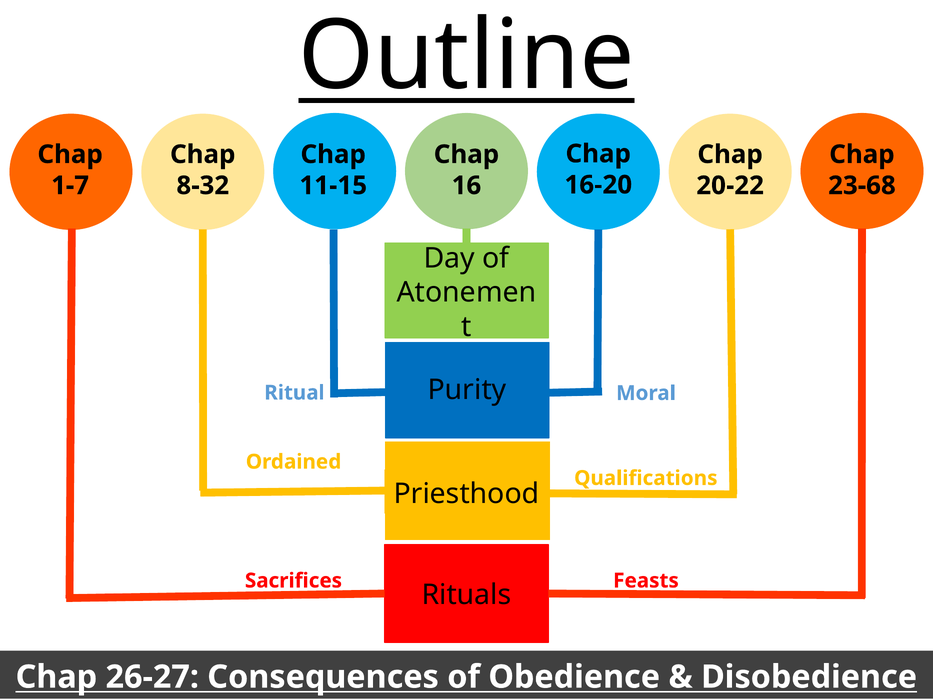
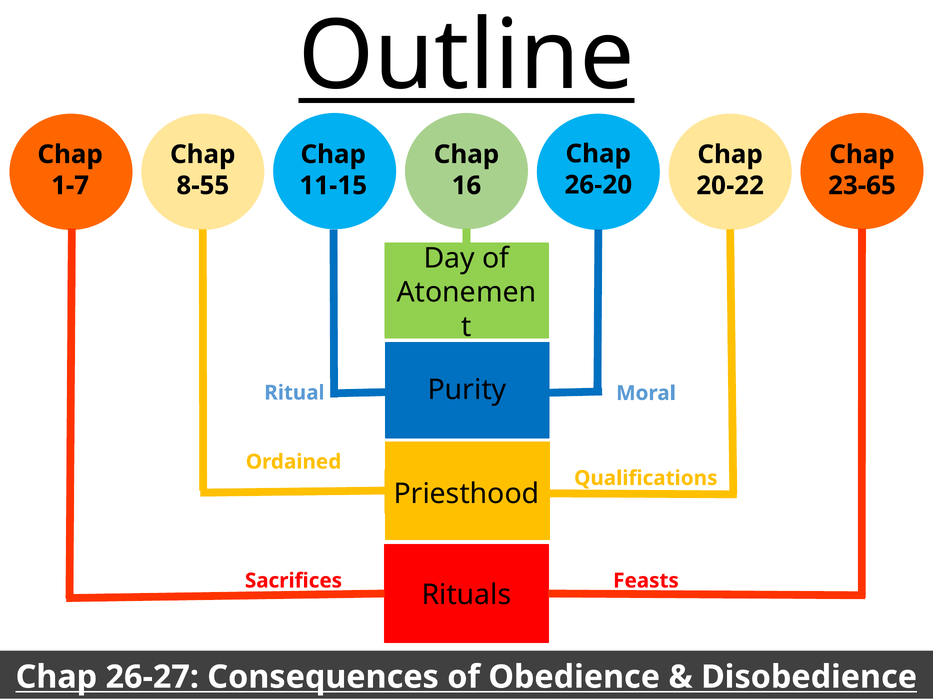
16-20: 16-20 -> 26-20 (598, 185)
8-32: 8-32 -> 8-55 (203, 185)
23-68: 23-68 -> 23-65 (862, 185)
